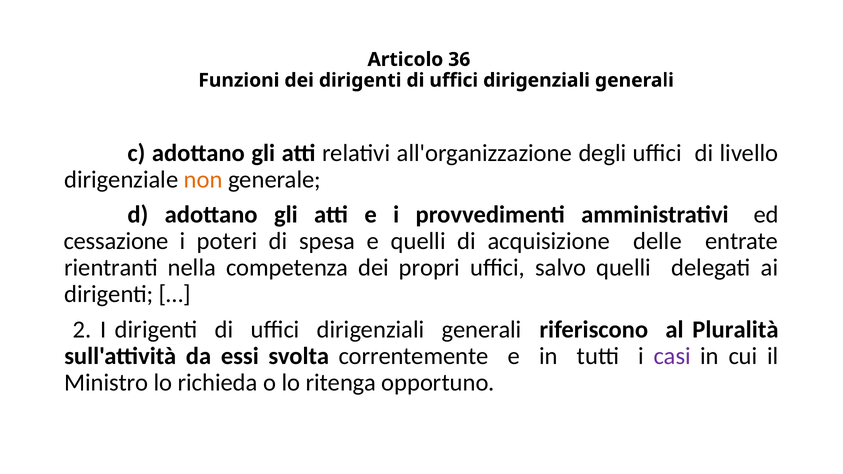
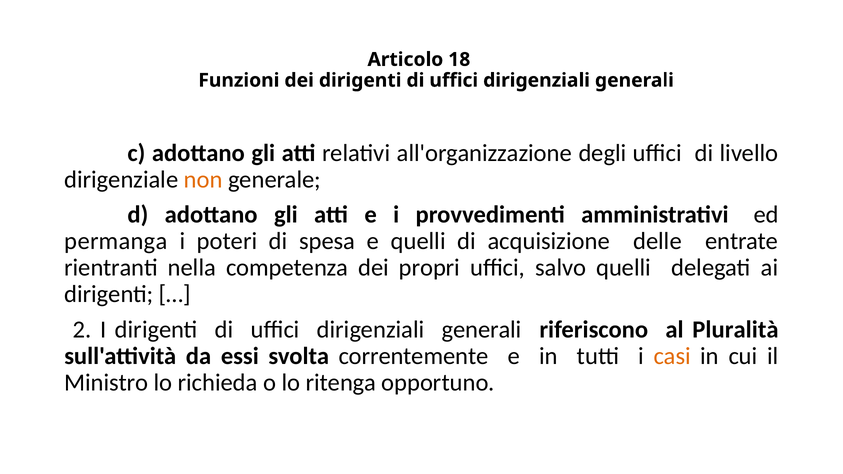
36: 36 -> 18 (459, 60)
cessazione: cessazione -> permanga (116, 241)
casi colour: purple -> orange (672, 356)
